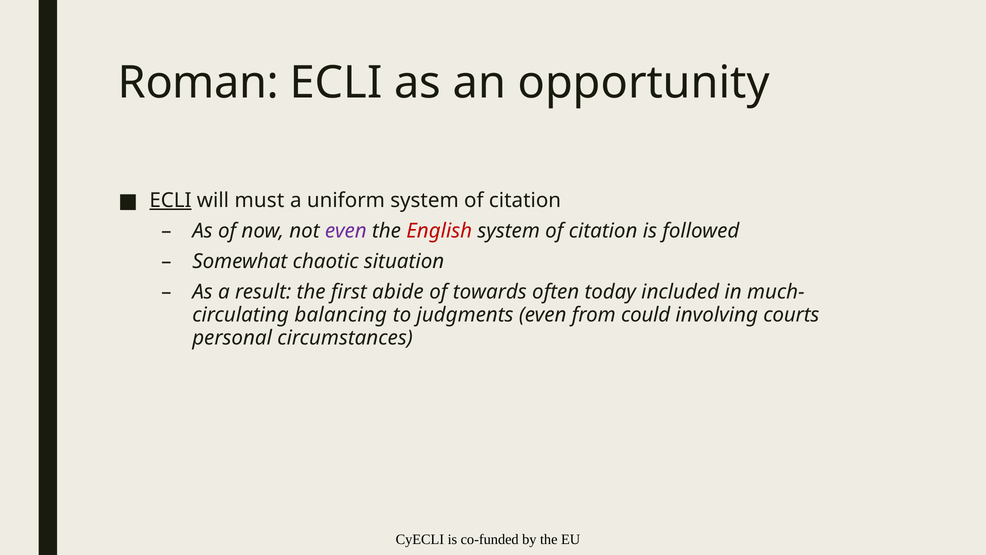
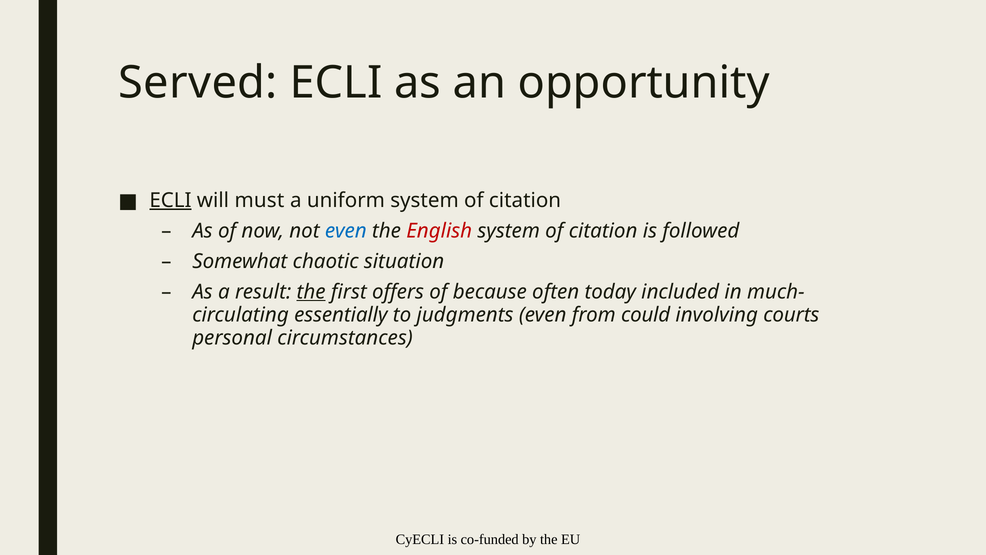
Roman: Roman -> Served (198, 83)
even colour: purple -> blue (346, 231)
the underline: none -> present (311, 292)
abide: abide -> offers (398, 292)
towards: towards -> because (490, 292)
balancing: balancing -> essentially (341, 315)
